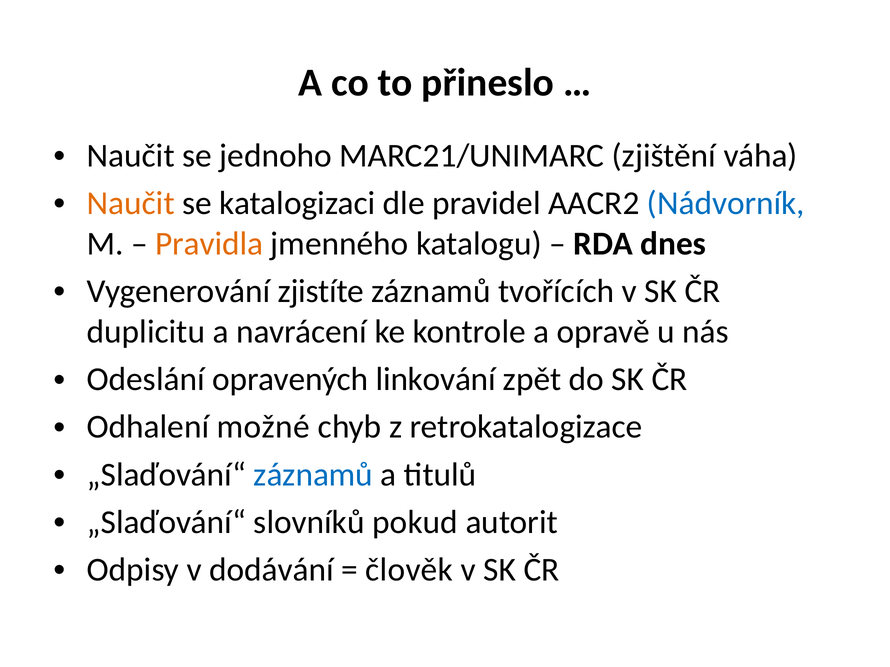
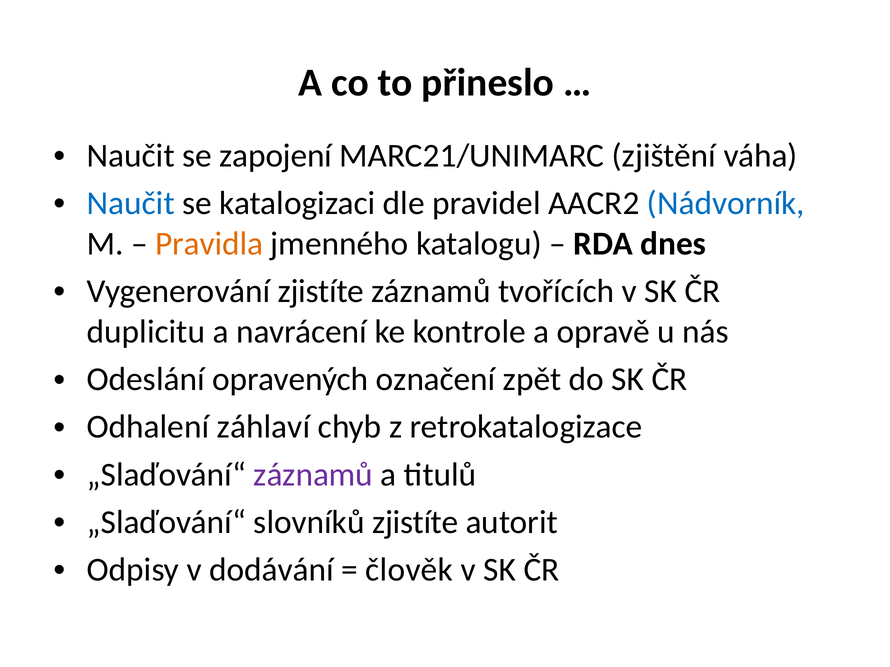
jednoho: jednoho -> zapojení (276, 156)
Naučit colour: orange -> blue (131, 203)
linkování: linkování -> označení (436, 380)
možné: možné -> záhlaví (264, 427)
záznamů colour: blue -> purple (313, 475)
slovníků pokud: pokud -> zjistíte (415, 522)
